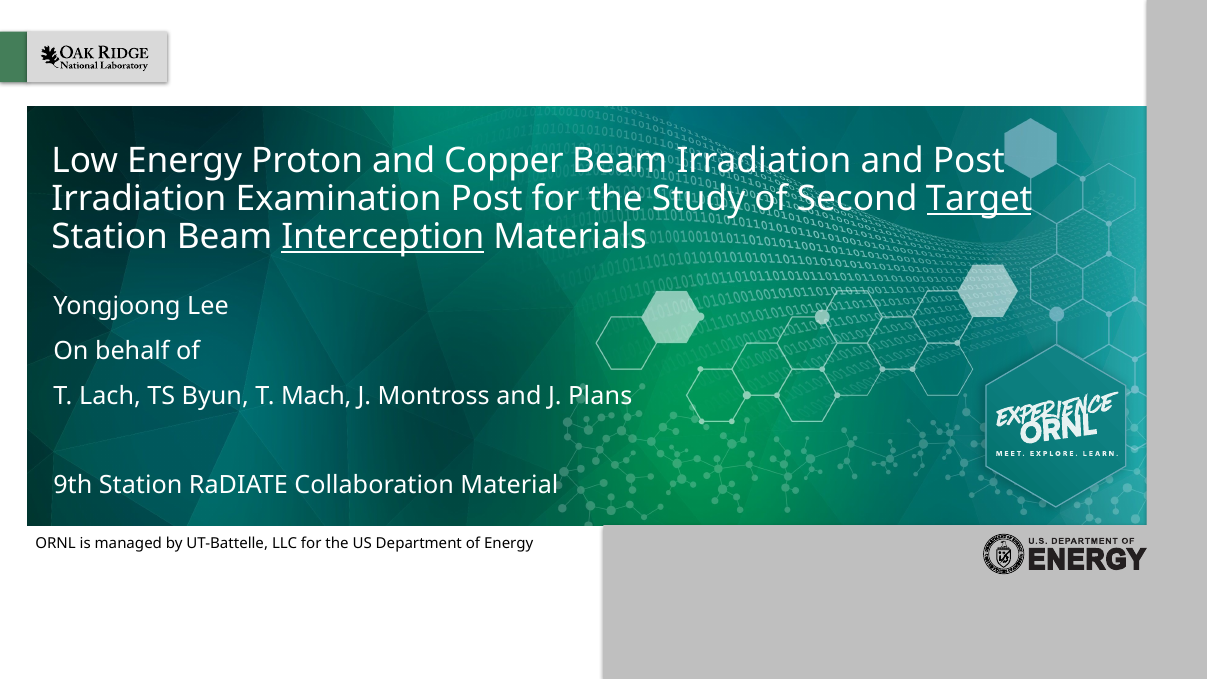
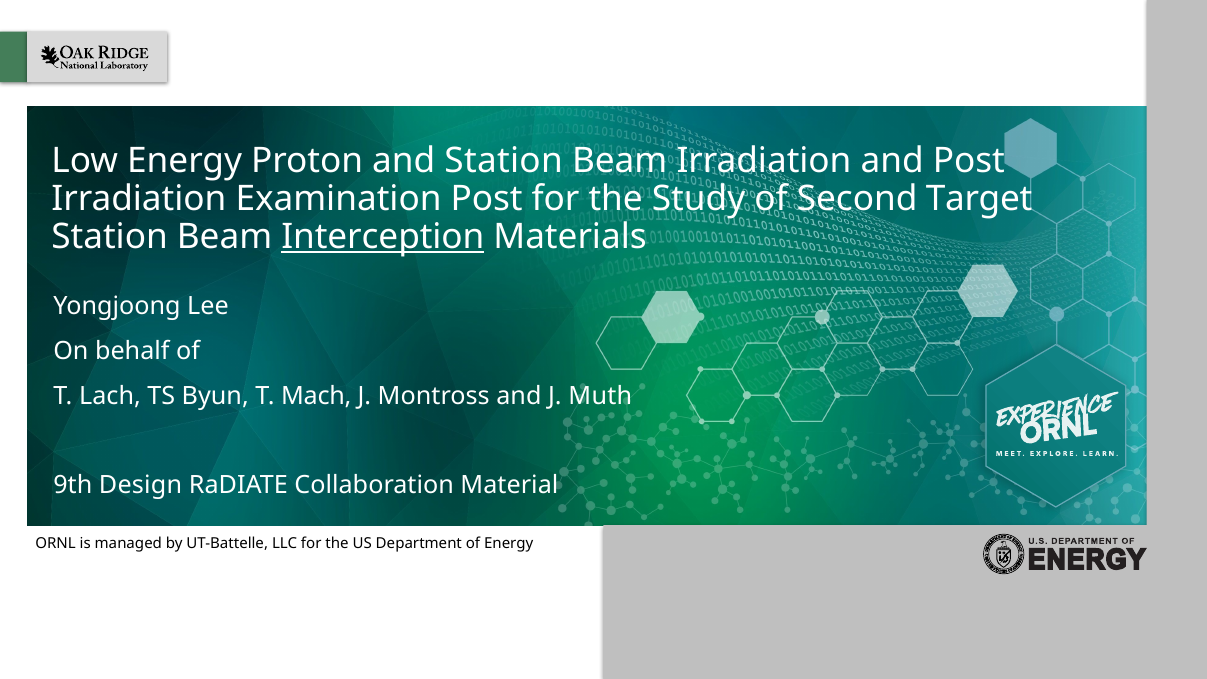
and Copper: Copper -> Station (504, 161)
Target underline: present -> none (979, 199)
Plans: Plans -> Muth (600, 396)
9th Station: Station -> Design (141, 485)
